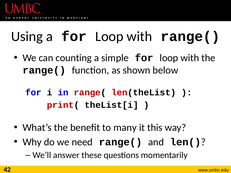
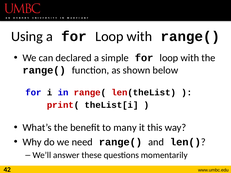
counting: counting -> declared (74, 58)
